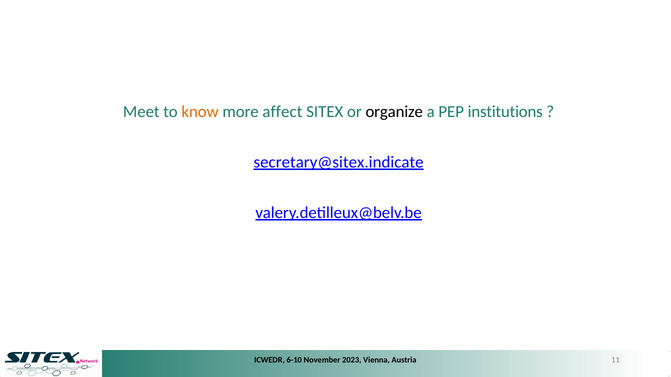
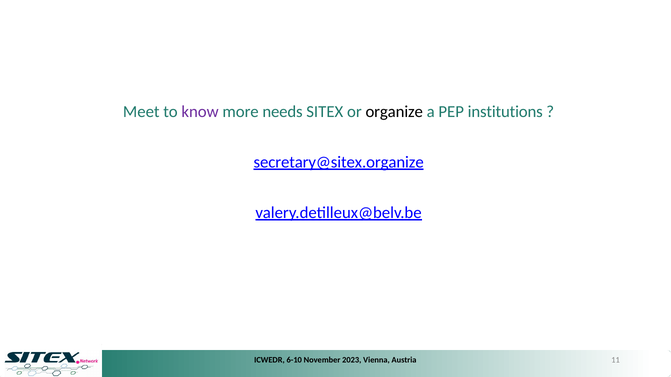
know colour: orange -> purple (200, 112)
affect: affect -> needs (283, 112)
secretary@sitex.indicate: secretary@sitex.indicate -> secretary@sitex.organize (339, 162)
